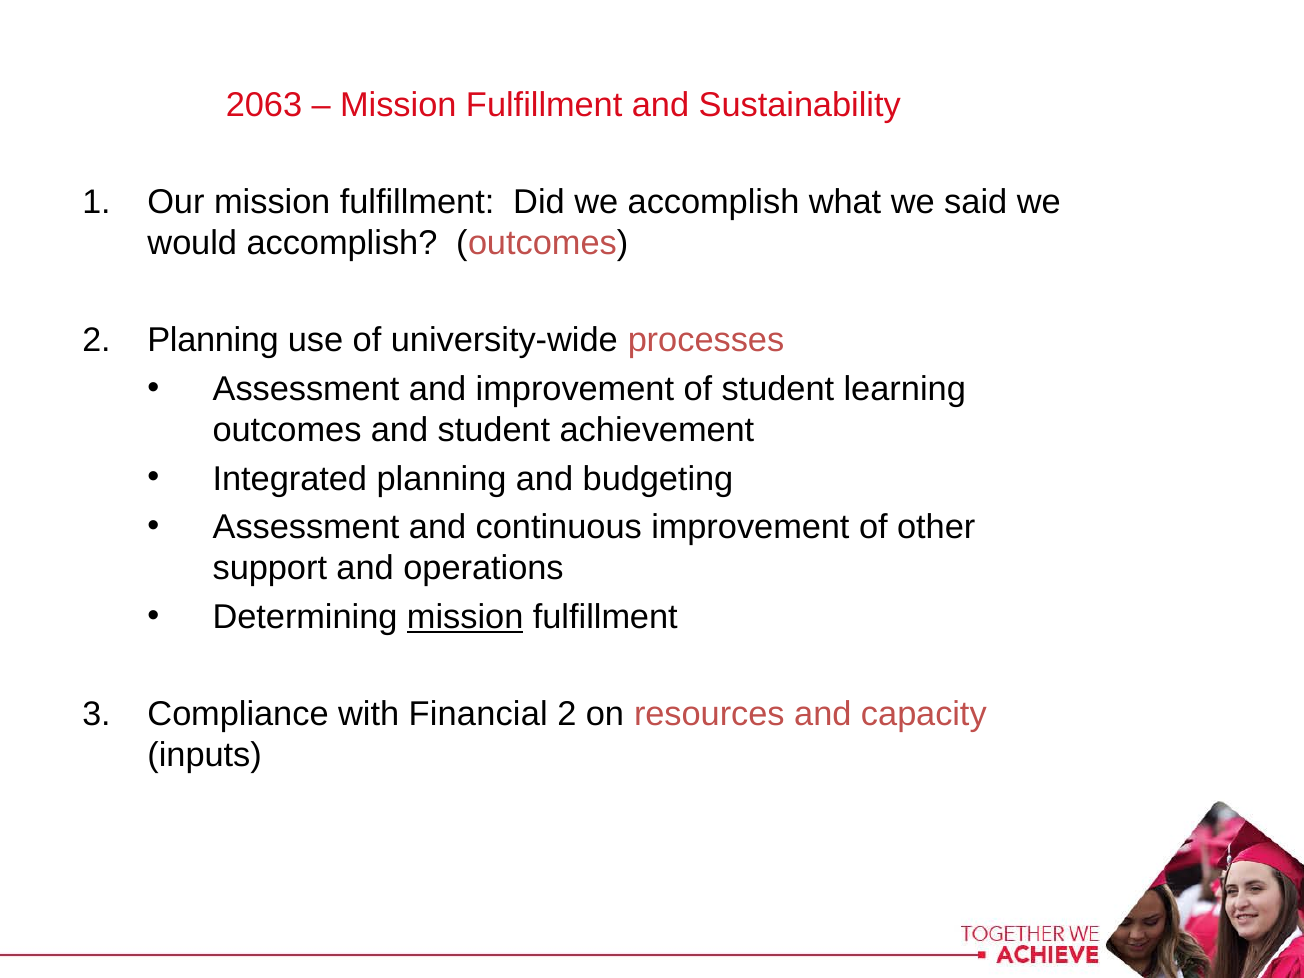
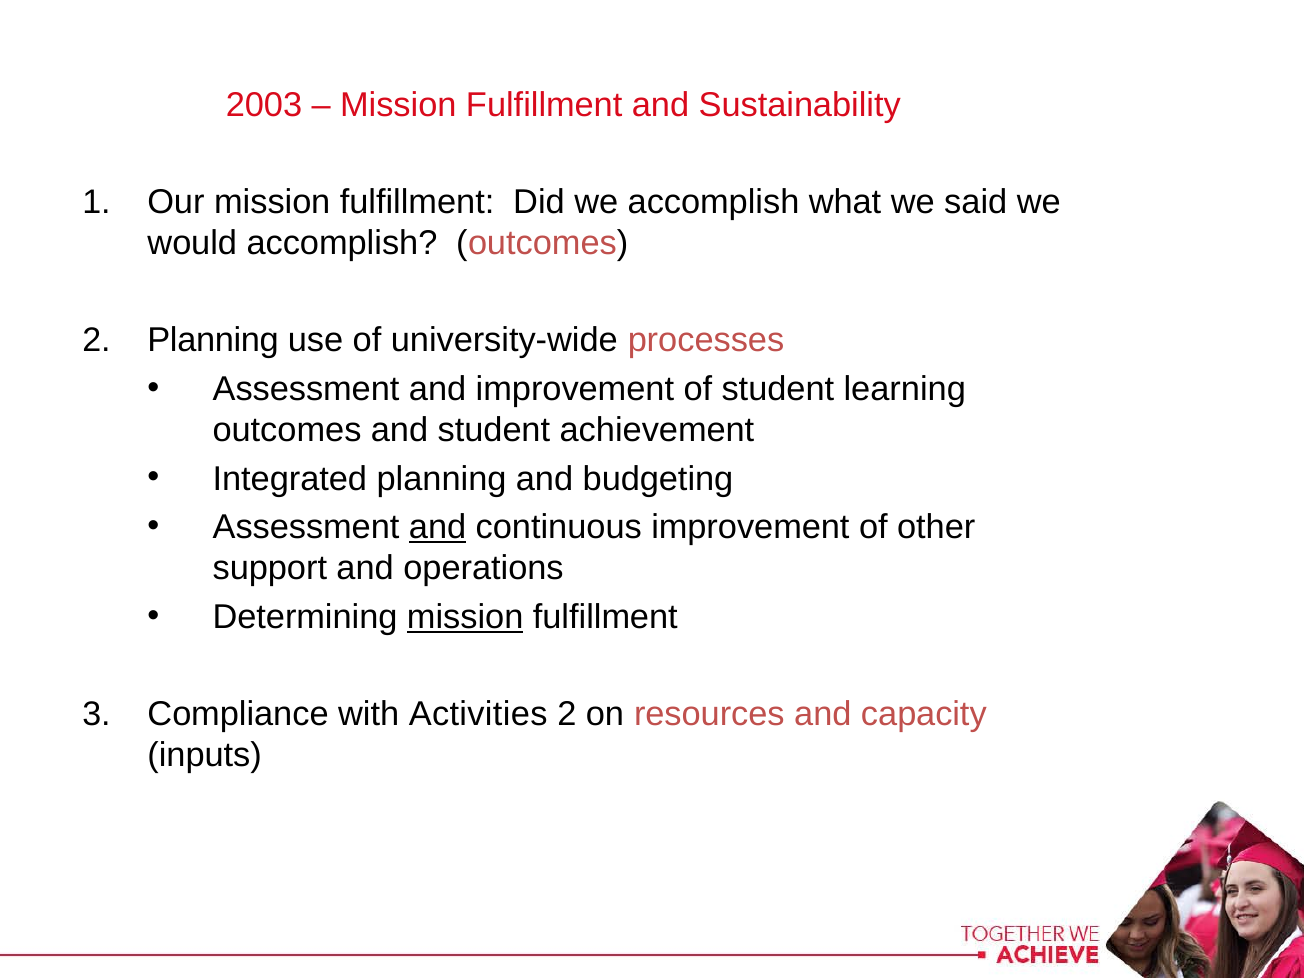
2063: 2063 -> 2003 (264, 105)
and underline: none -> present (438, 527)
Financial: Financial -> Activities (478, 714)
